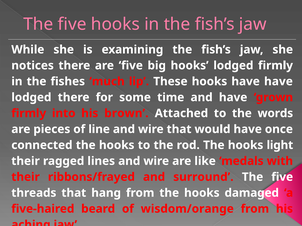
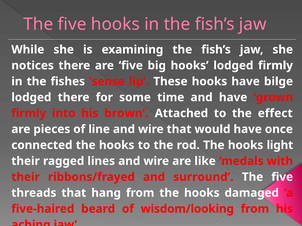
much: much -> sense (107, 82)
have have: have -> bilge (279, 82)
words: words -> effect (275, 114)
wisdom/orange: wisdom/orange -> wisdom/looking (187, 209)
